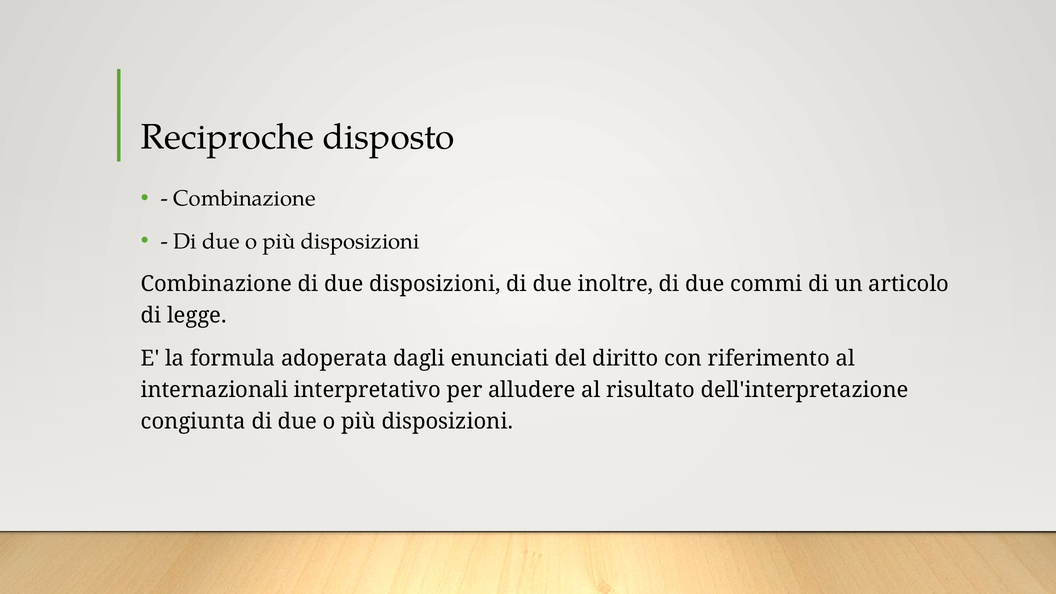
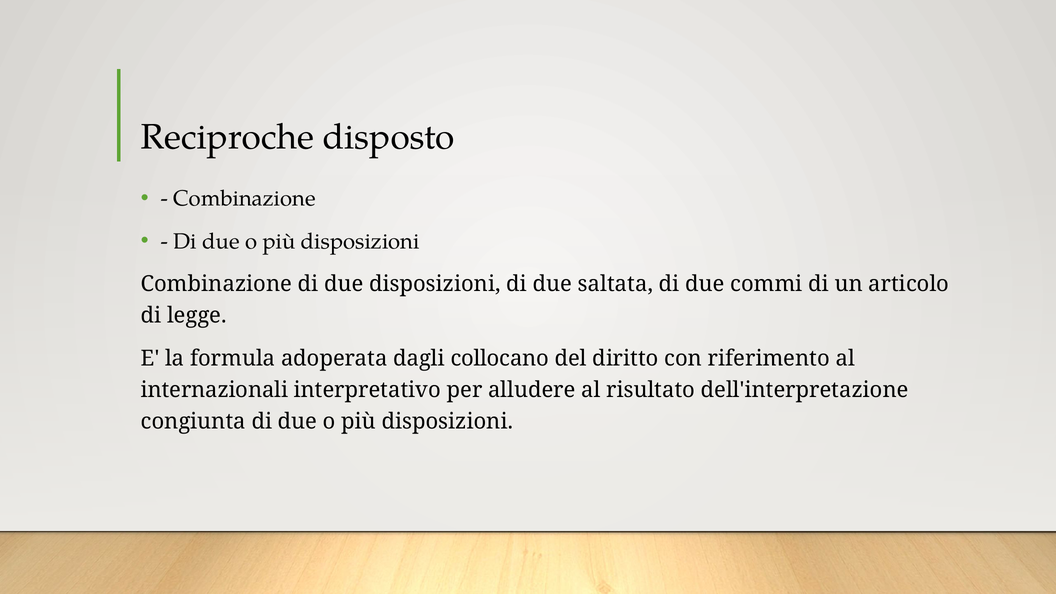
inoltre: inoltre -> saltata (615, 284)
enunciati: enunciati -> collocano (500, 358)
